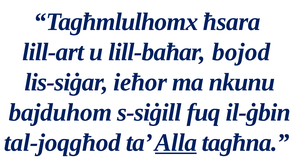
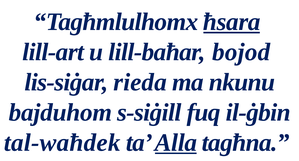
ħsara underline: none -> present (232, 22)
ieħor: ieħor -> rieda (140, 82)
tal-joqgħod: tal-joqgħod -> tal-waħdek (62, 143)
